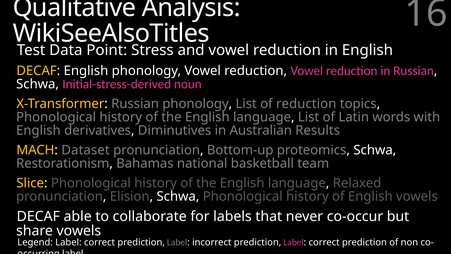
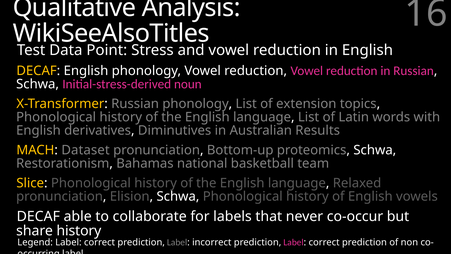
of reduction: reduction -> extension (306, 104)
share vowels: vowels -> history (79, 231)
